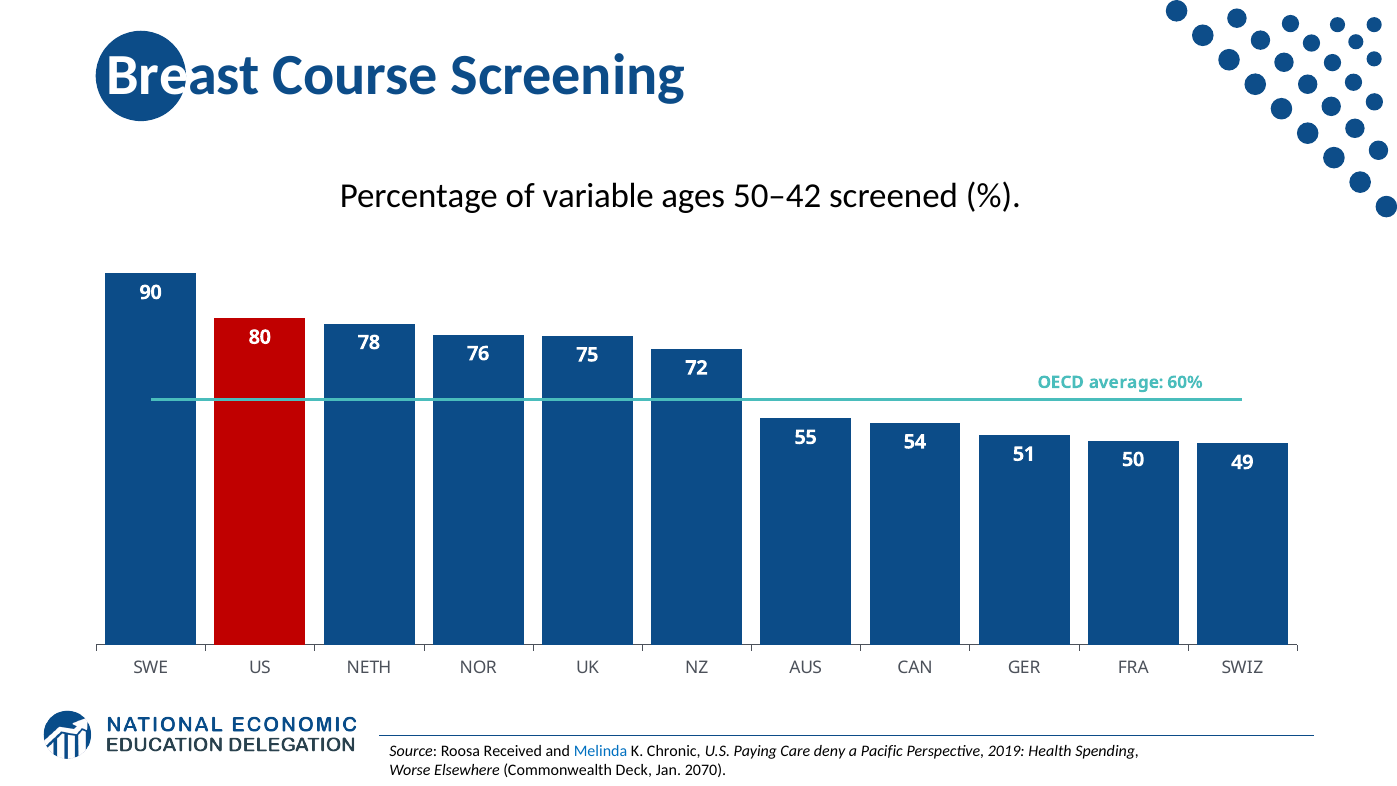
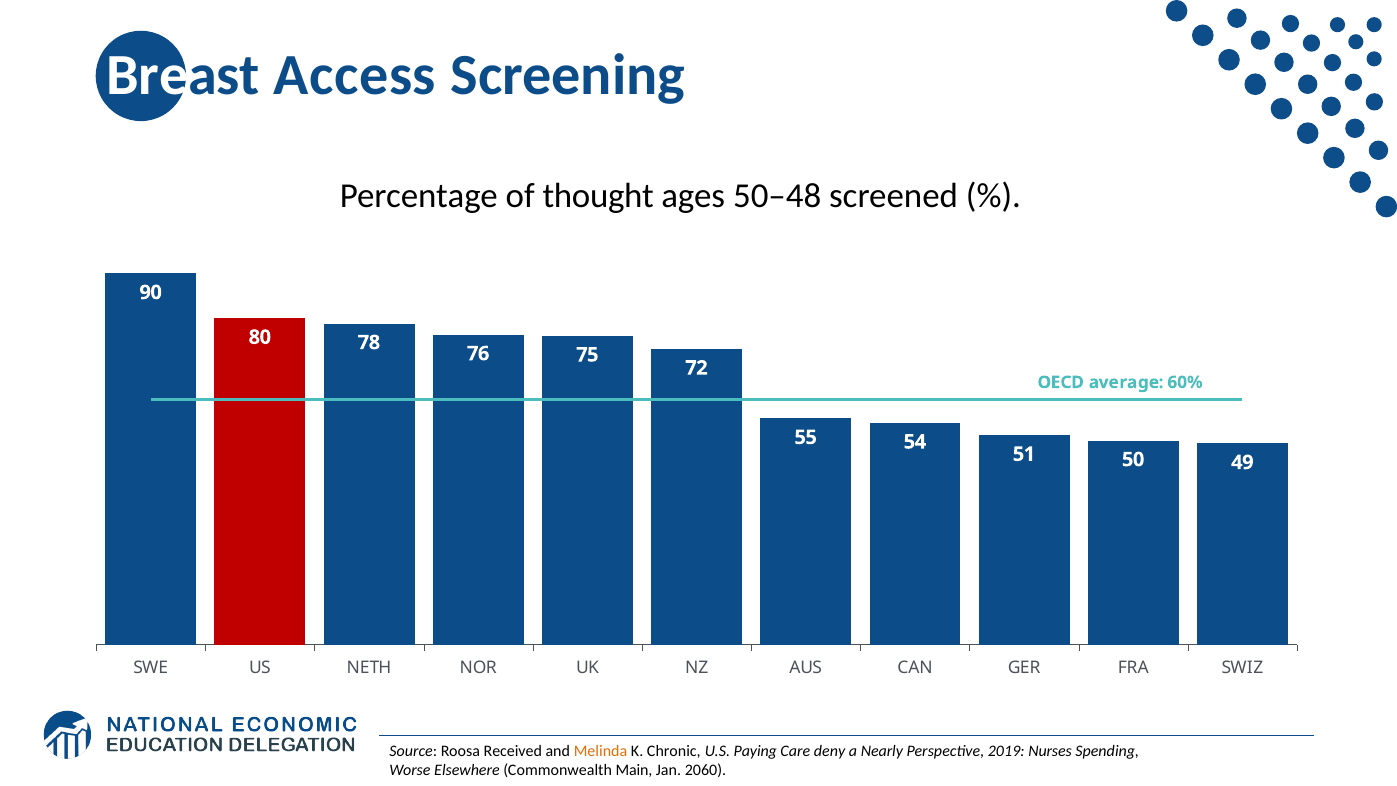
Course: Course -> Access (355, 76)
variable: variable -> thought (598, 196)
50–42: 50–42 -> 50–48 (777, 196)
Melinda colour: blue -> orange (601, 751)
Pacific: Pacific -> Nearly (882, 751)
Health: Health -> Nurses (1050, 751)
Deck: Deck -> Main (634, 770)
2070: 2070 -> 2060 (706, 770)
